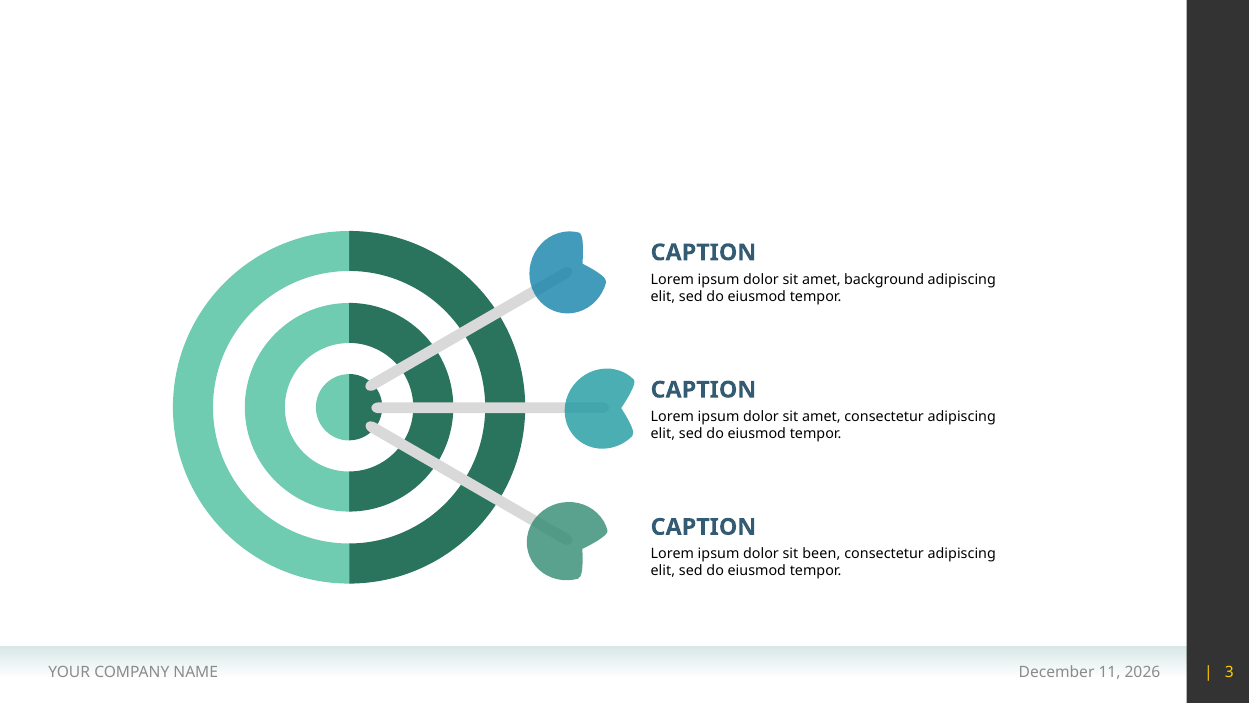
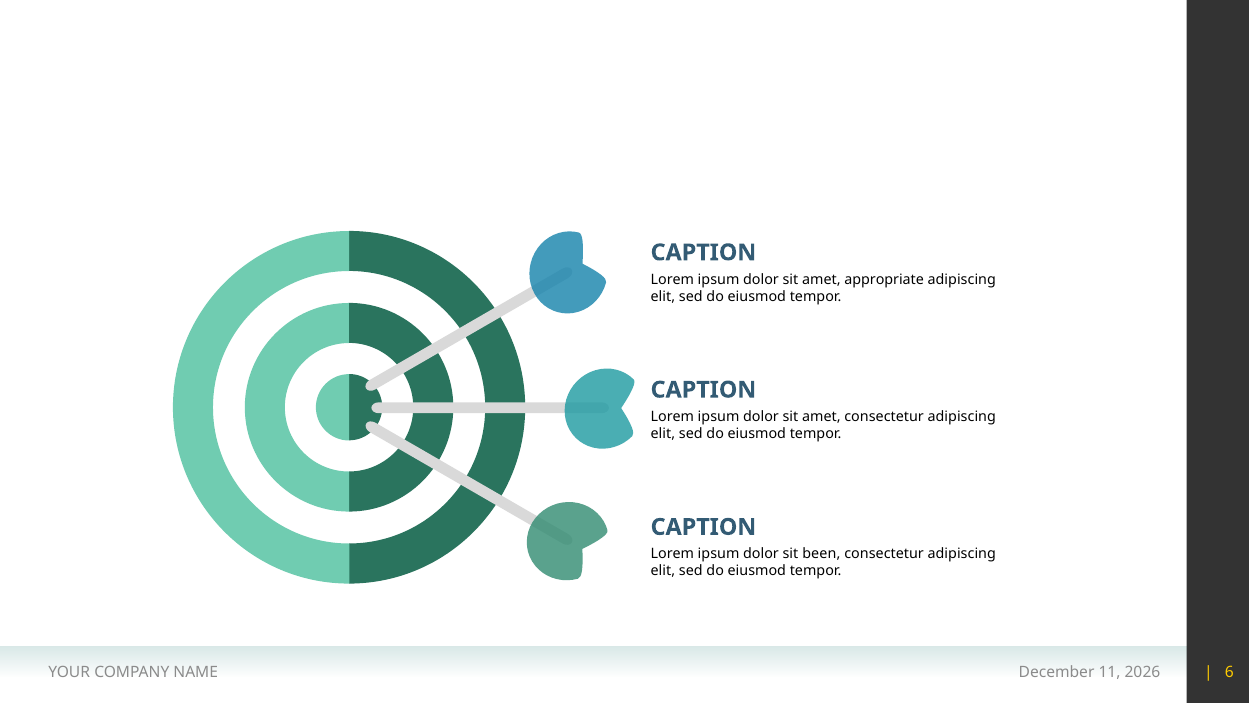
background: background -> appropriate (884, 279)
3: 3 -> 6 (1229, 672)
